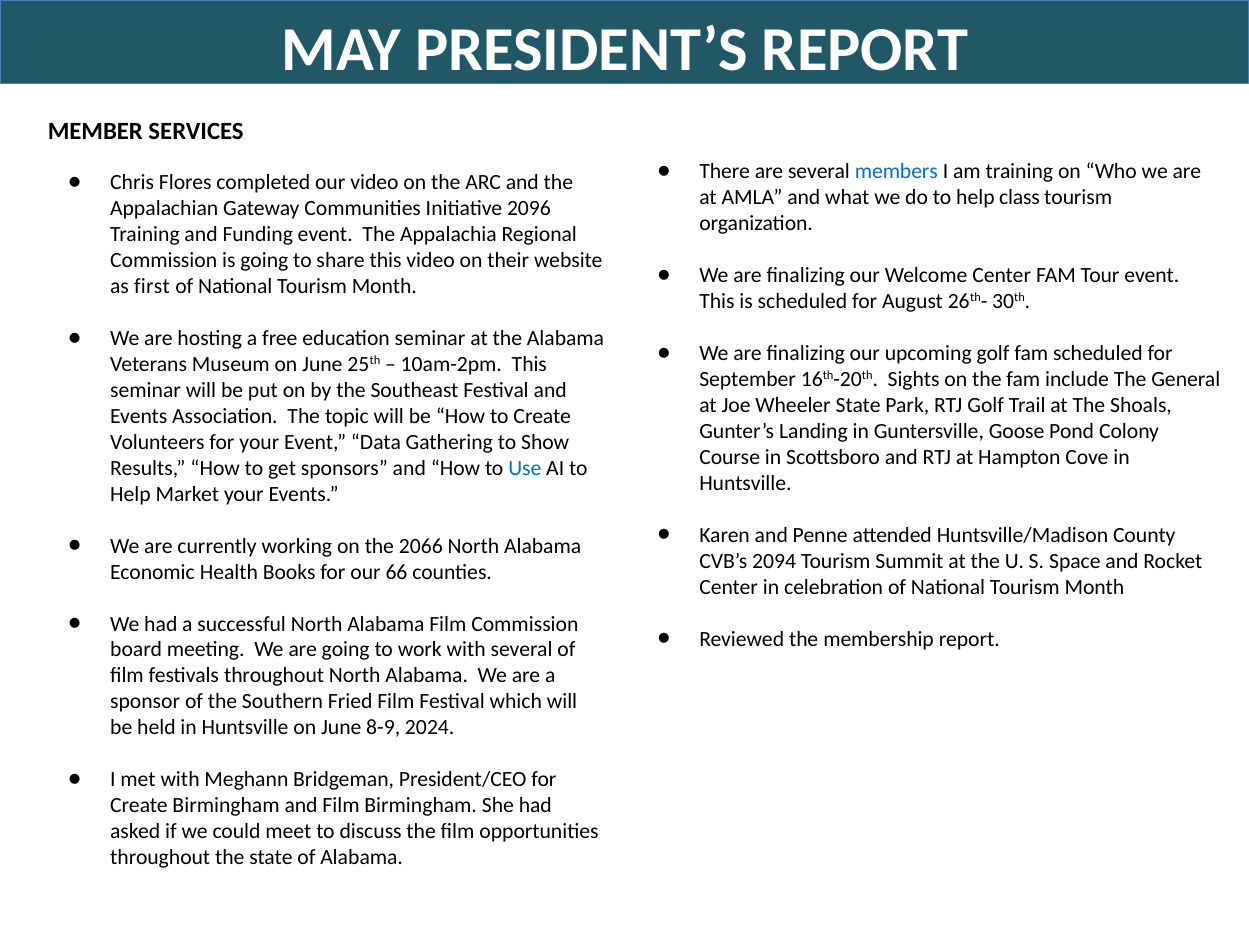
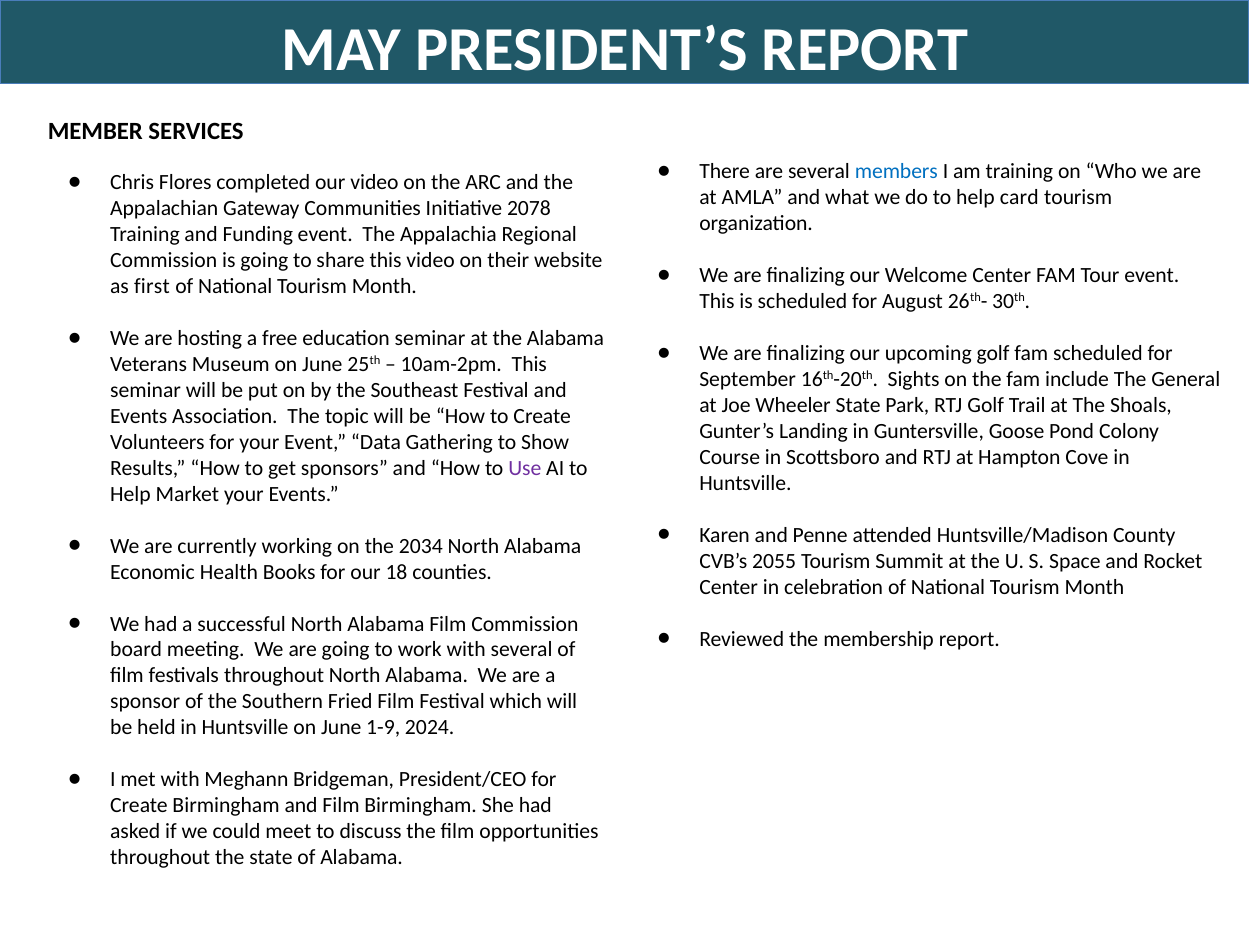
class: class -> card (1019, 197)
2096: 2096 -> 2078 (529, 208)
Use colour: blue -> purple (525, 468)
2066: 2066 -> 2034 (421, 546)
2094: 2094 -> 2055 (774, 561)
66: 66 -> 18 (396, 572)
8-9: 8-9 -> 1-9 (383, 728)
